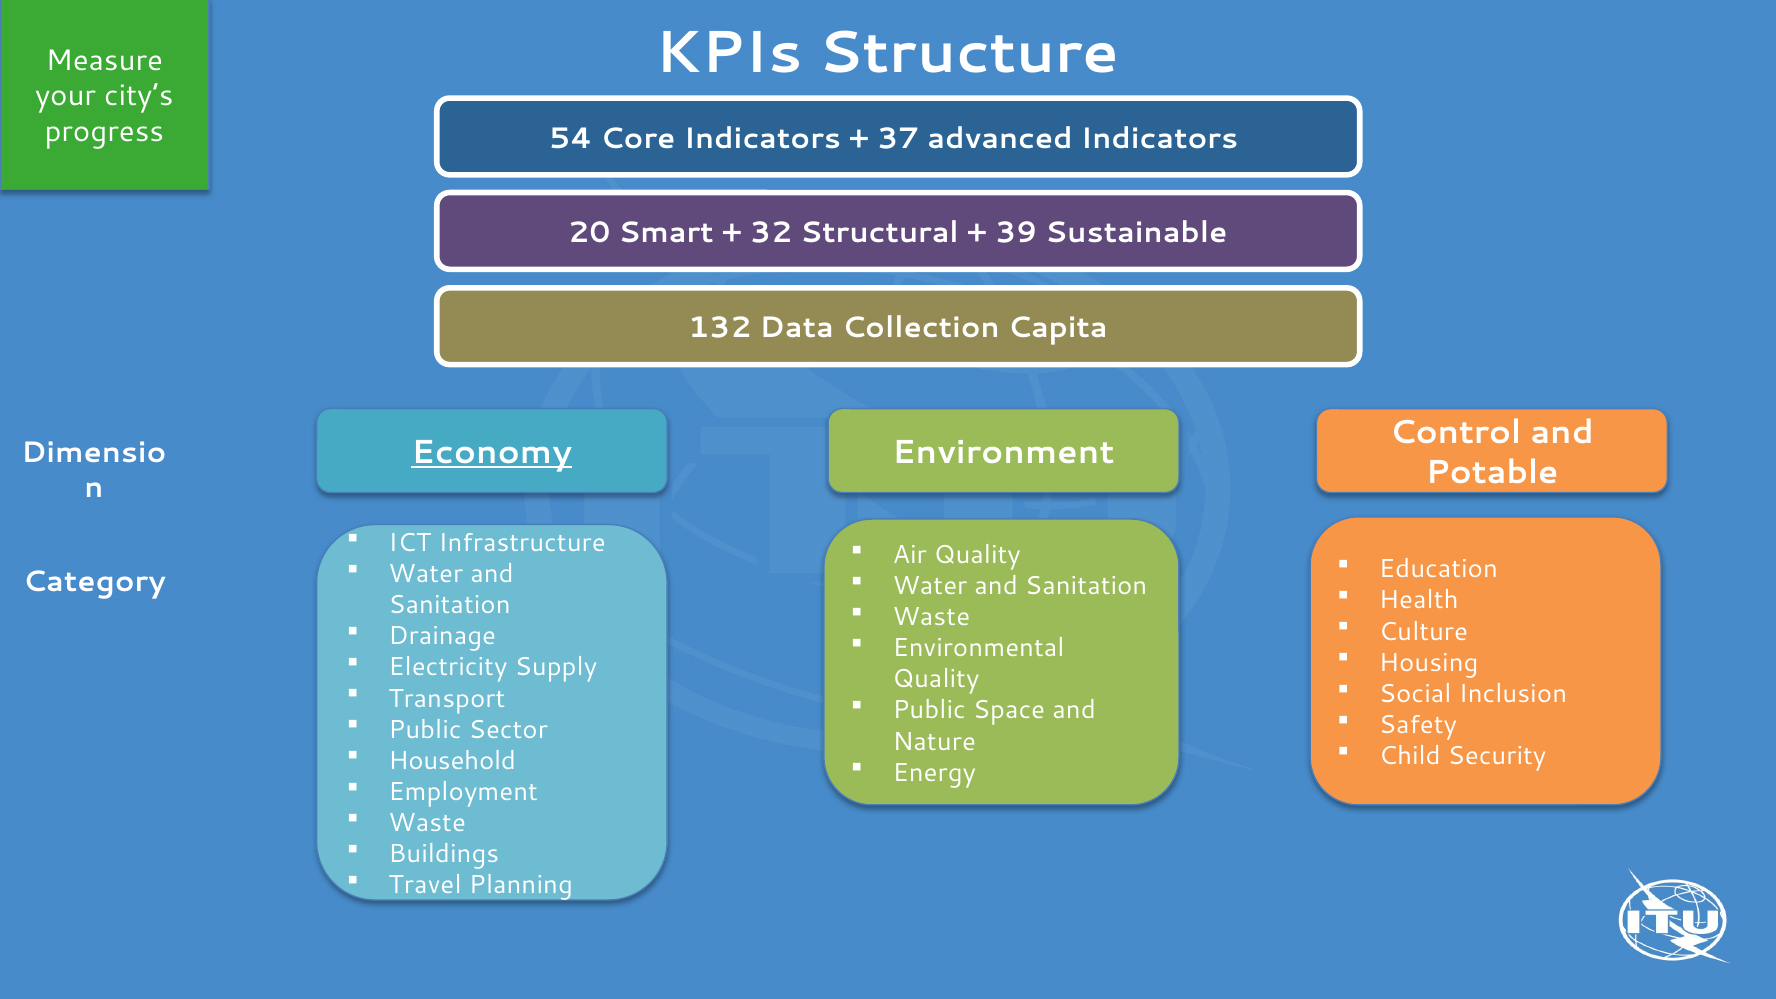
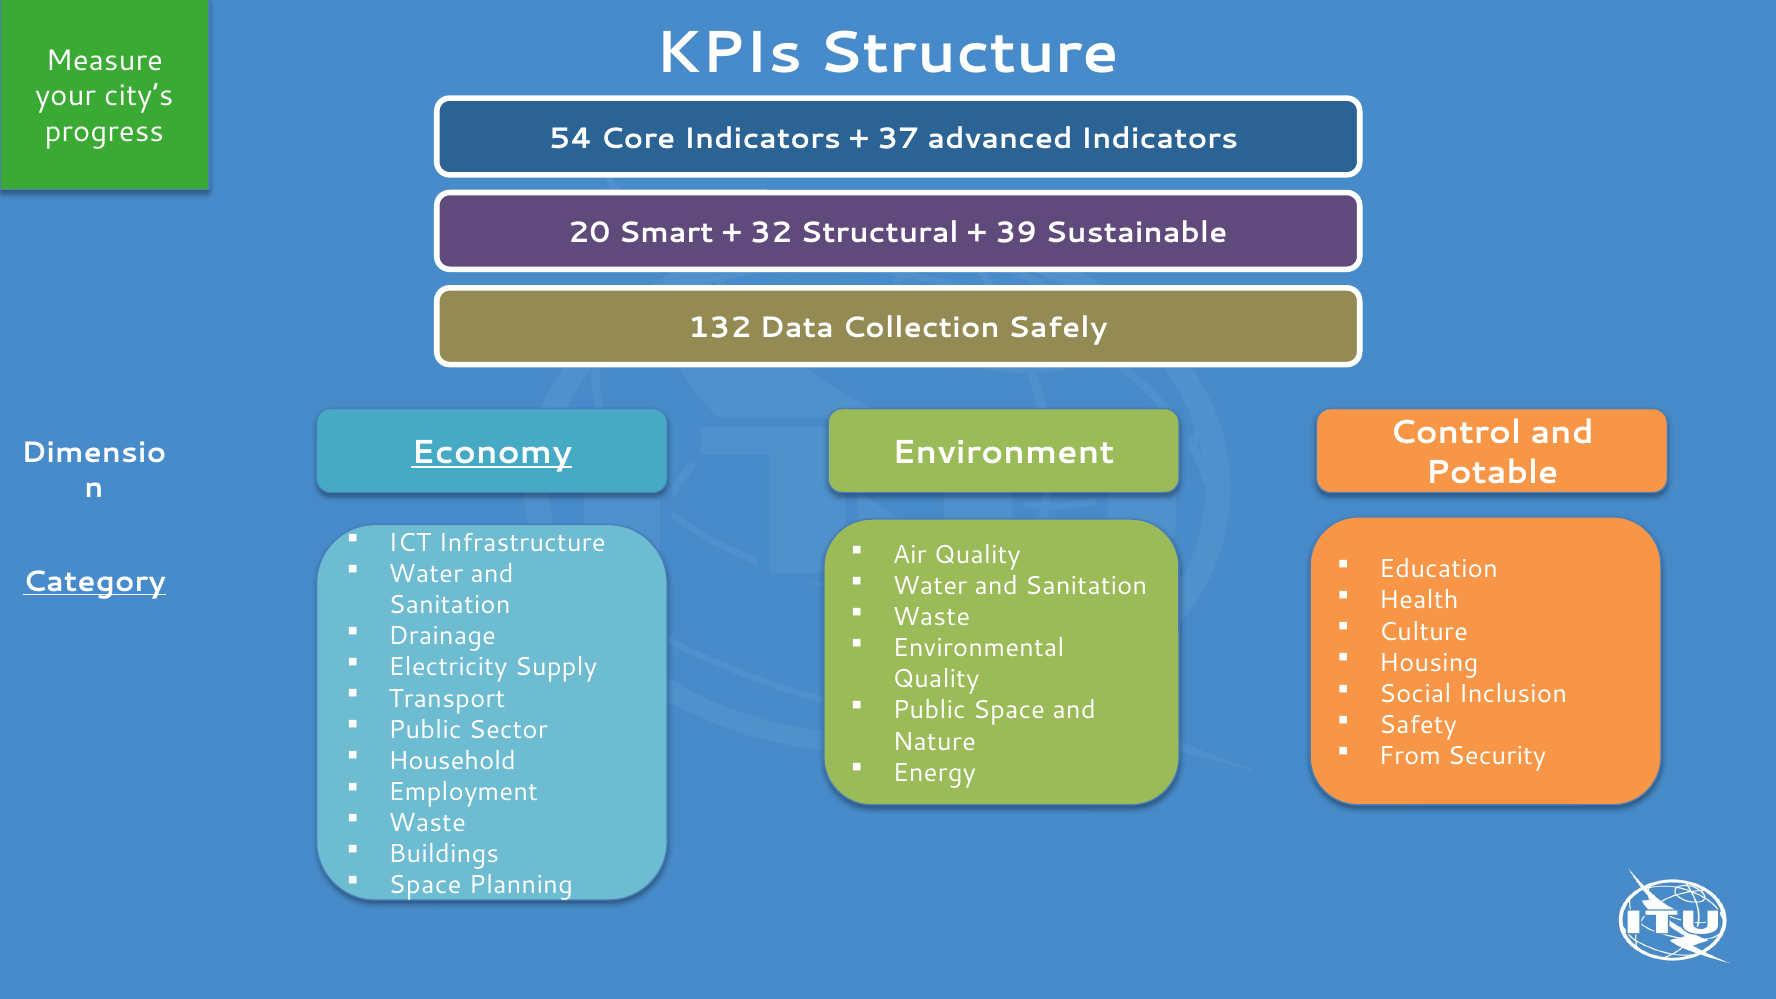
Capita: Capita -> Safely (1058, 328)
Category underline: none -> present (94, 582)
Child: Child -> From (1410, 756)
Travel: Travel -> Space (425, 885)
